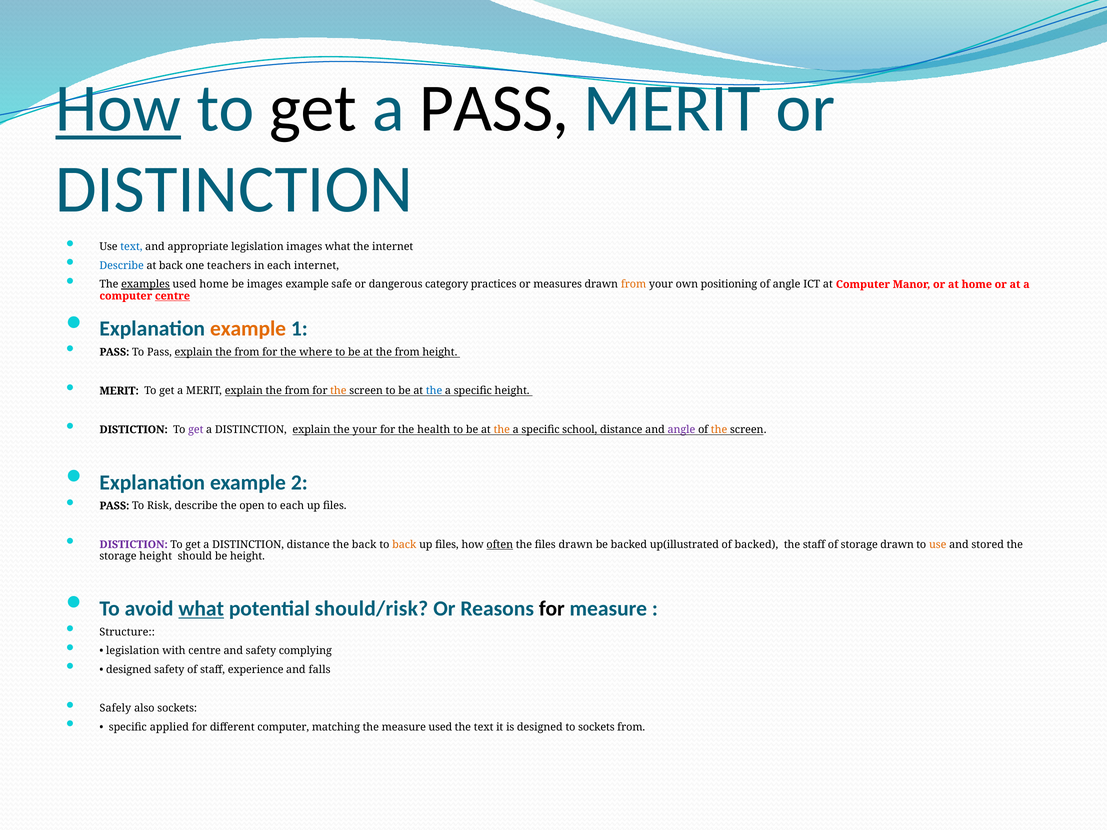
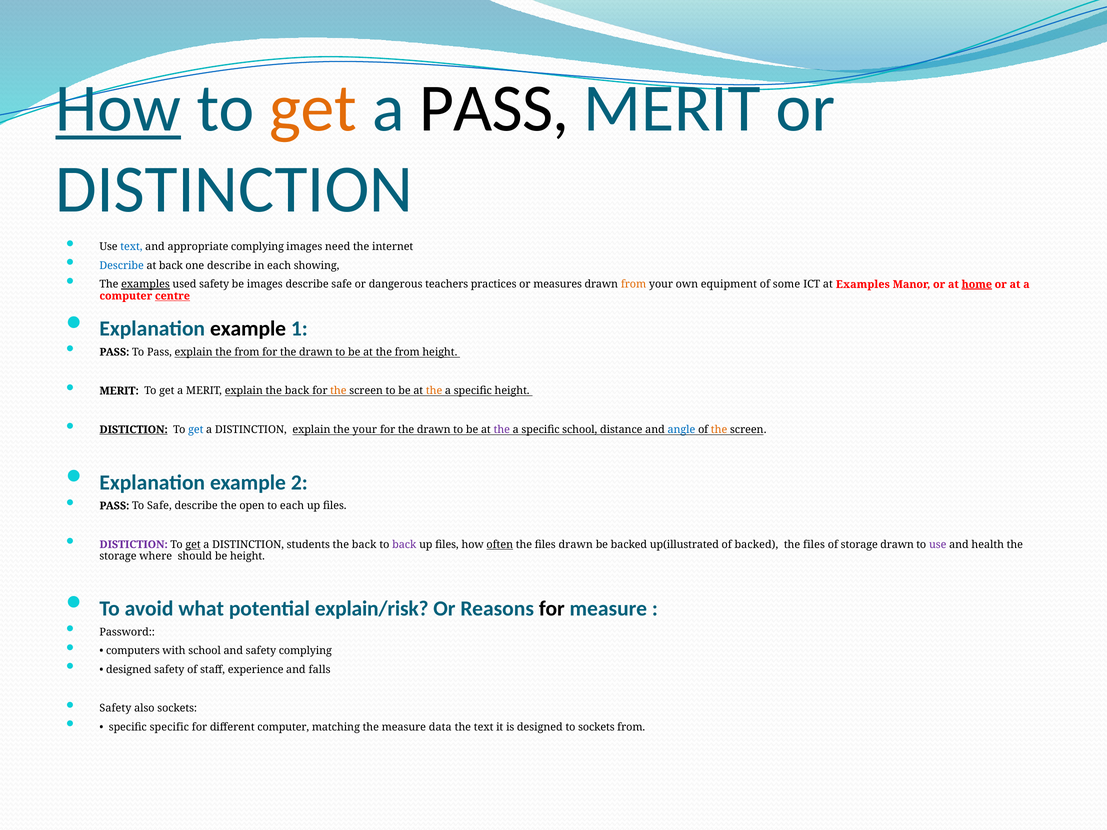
get colour: black -> orange (313, 108)
appropriate legislation: legislation -> complying (257, 247)
images what: what -> need (338, 247)
one teachers: teachers -> describe (229, 266)
each internet: internet -> showing (317, 266)
used home: home -> safety (214, 284)
images example: example -> describe (307, 284)
category: category -> teachers (447, 284)
positioning: positioning -> equipment (729, 284)
of angle: angle -> some (786, 284)
at Computer: Computer -> Examples (863, 284)
home underline: none -> present (977, 284)
example colour: orange -> black (248, 329)
where: where -> drawn (316, 352)
MERIT explain the from: from -> back (297, 391)
the colour: blue -> orange (434, 391)
DISTICTION underline: none -> present (134, 430)
get colour: purple -> blue (196, 430)
health: health -> drawn (434, 430)
the colour: orange -> purple (502, 430)
angle colour: purple -> blue (681, 430)
To Risk: Risk -> Safe (159, 506)
get underline: none -> present (193, 545)
DISTINCTION distance: distance -> students (308, 545)
back colour: orange -> purple (404, 545)
staff: staff -> files (814, 545)
use colour: orange -> purple (938, 545)
stored: stored -> health (988, 545)
storage height: height -> where (156, 556)
what underline: present -> none (201, 609)
should/risk: should/risk -> explain/risk (372, 609)
Structure: Structure -> Password (127, 632)
legislation: legislation -> computers (133, 651)
with centre: centre -> school (205, 651)
Safely: Safely -> Safety (115, 708)
specific applied: applied -> specific (169, 727)
measure used: used -> data (440, 727)
